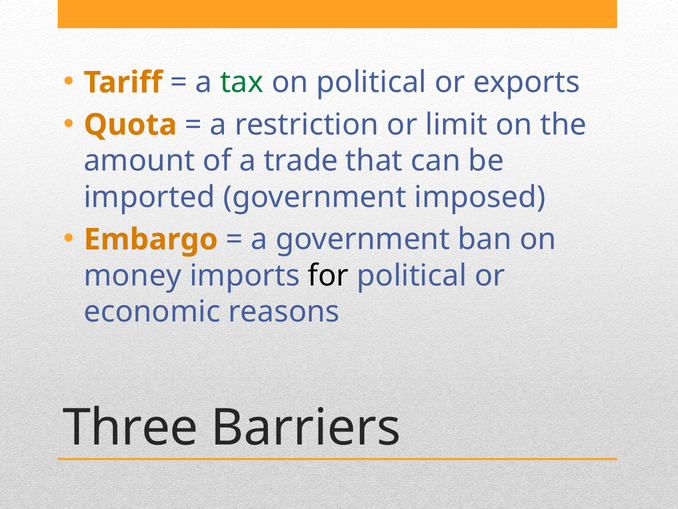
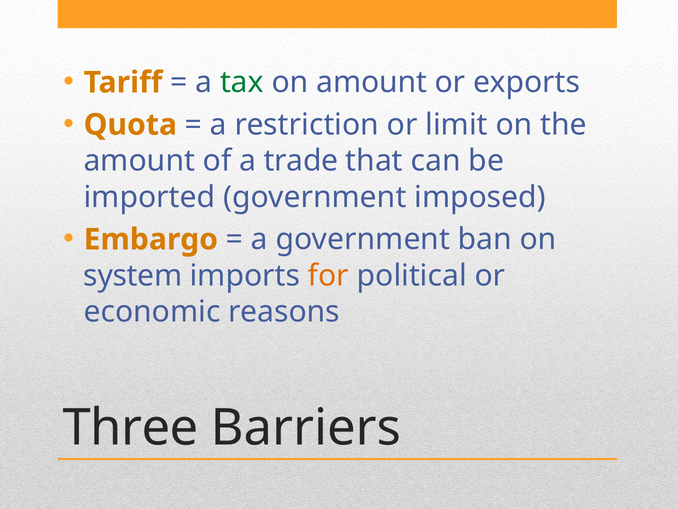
on political: political -> amount (372, 82)
money: money -> system (133, 275)
for colour: black -> orange (328, 275)
